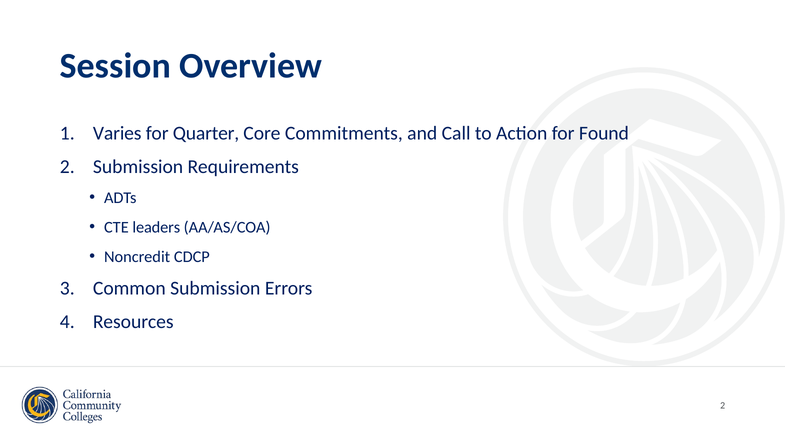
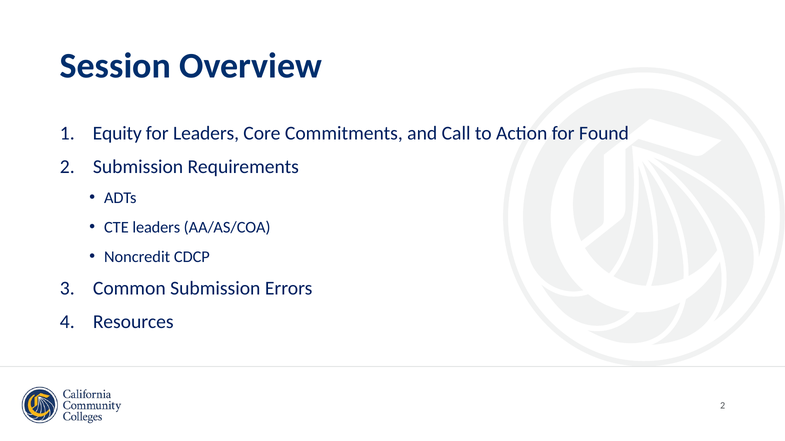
Varies: Varies -> Equity (117, 134)
for Quarter: Quarter -> Leaders (206, 134)
